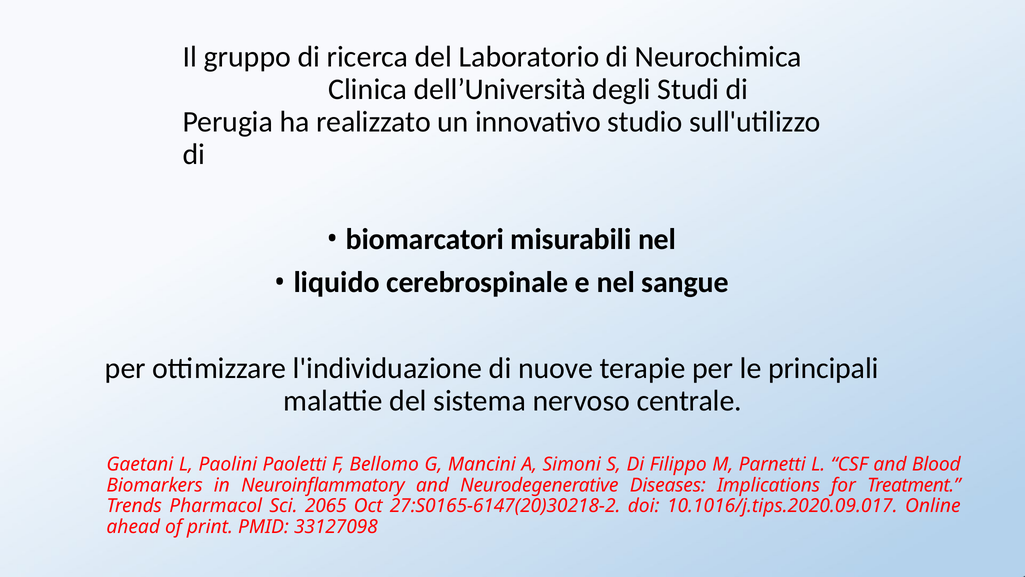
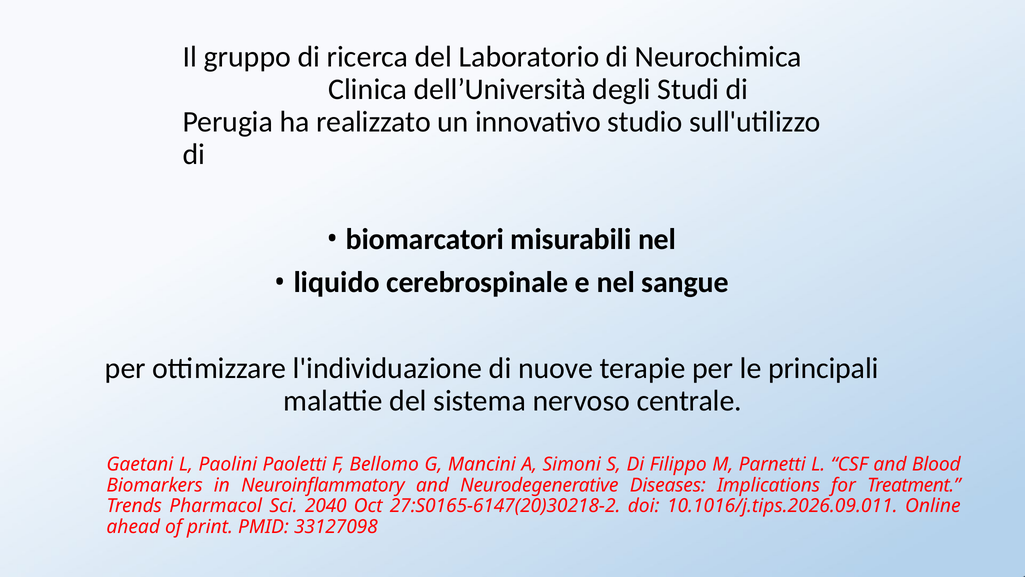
2065: 2065 -> 2040 (326, 506)
10.1016/j.tips.2020.09.017: 10.1016/j.tips.2020.09.017 -> 10.1016/j.tips.2026.09.011 (782, 506)
